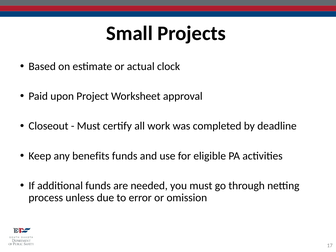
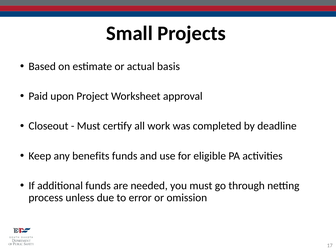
clock: clock -> basis (169, 66)
